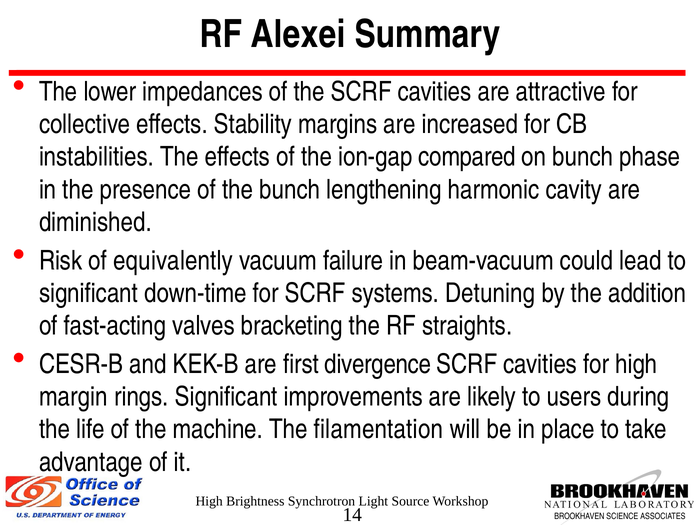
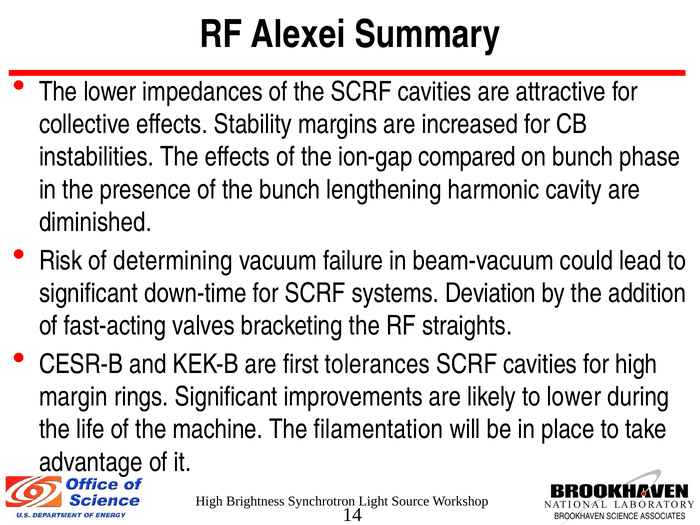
equivalently: equivalently -> determining (173, 261)
Detuning: Detuning -> Deviation (490, 293)
divergence: divergence -> tolerances (377, 364)
to users: users -> lower (574, 397)
